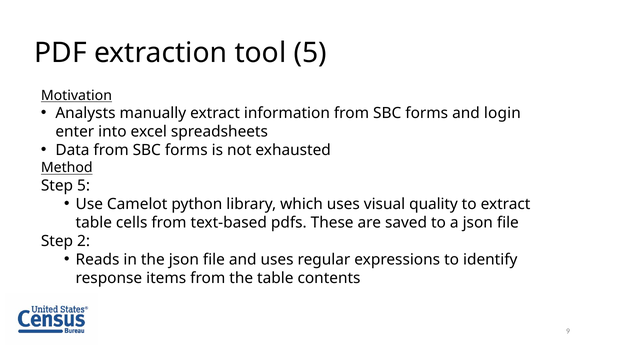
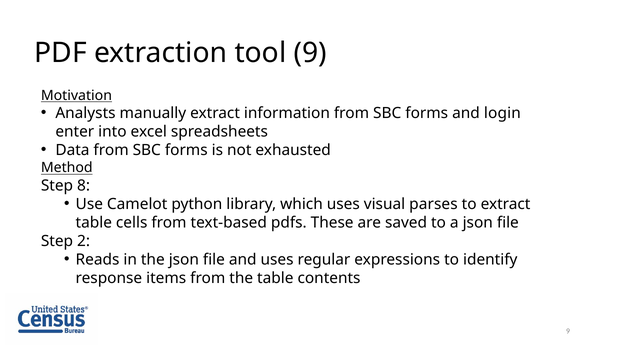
tool 5: 5 -> 9 (310, 53)
Step 5: 5 -> 8 (84, 186)
quality: quality -> parses (433, 204)
